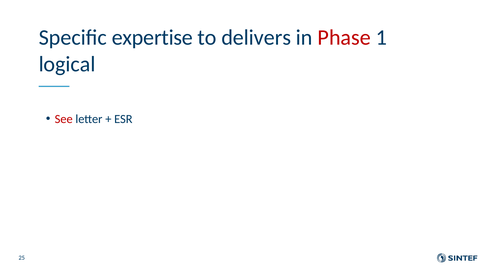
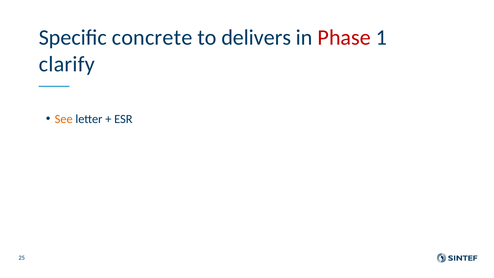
expertise: expertise -> concrete (152, 38)
logical: logical -> clarify (67, 64)
See colour: red -> orange (64, 119)
